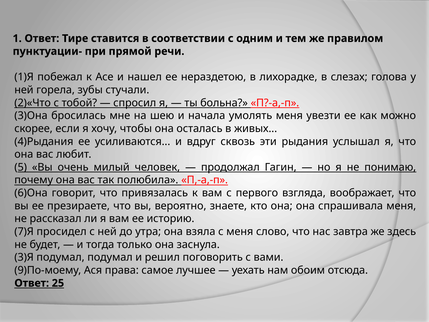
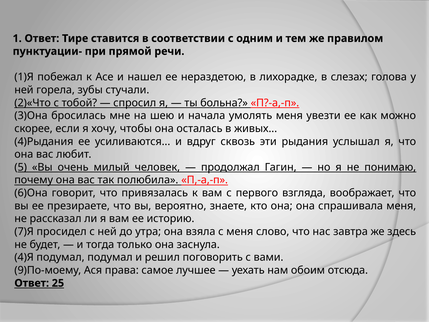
3)Я: 3)Я -> 4)Я (24, 257)
